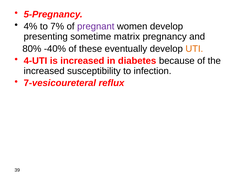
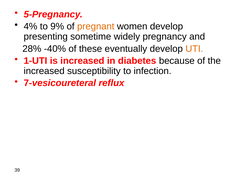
7%: 7% -> 9% (57, 26)
pregnant colour: purple -> orange (96, 26)
matrix: matrix -> widely (127, 37)
80%: 80% -> 28% (32, 49)
4-UTI: 4-UTI -> 1-UTI (35, 61)
